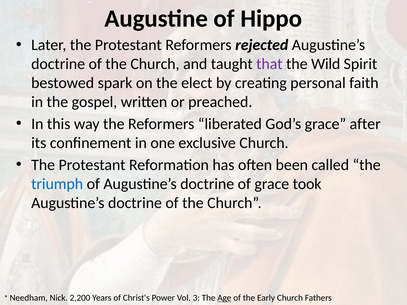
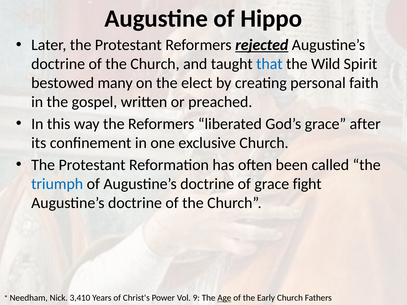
rejected underline: none -> present (262, 45)
that colour: purple -> blue (269, 64)
spark: spark -> many (115, 83)
took: took -> fight (307, 184)
2,200: 2,200 -> 3,410 (80, 298)
3: 3 -> 9 (196, 298)
